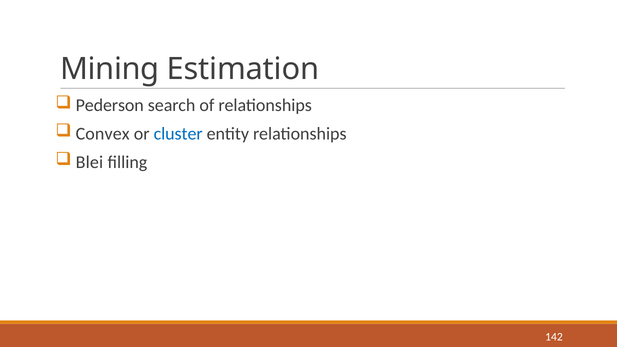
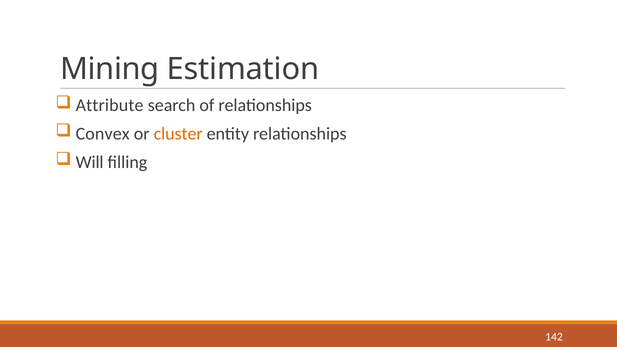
Pederson: Pederson -> Attribute (110, 105)
cluster colour: blue -> orange (178, 134)
Blei: Blei -> Will (90, 162)
